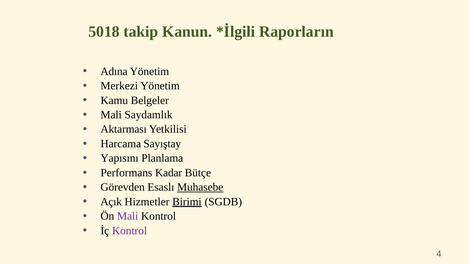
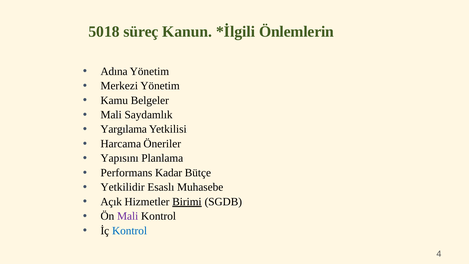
takip: takip -> süreç (141, 32)
Raporların: Raporların -> Önlemlerin (297, 32)
Aktarması: Aktarması -> Yargılama (124, 129)
Sayıştay: Sayıştay -> Öneriler (162, 144)
Görevden: Görevden -> Yetkilidir (123, 187)
Muhasebe underline: present -> none (200, 187)
Kontrol colour: purple -> blue (130, 230)
